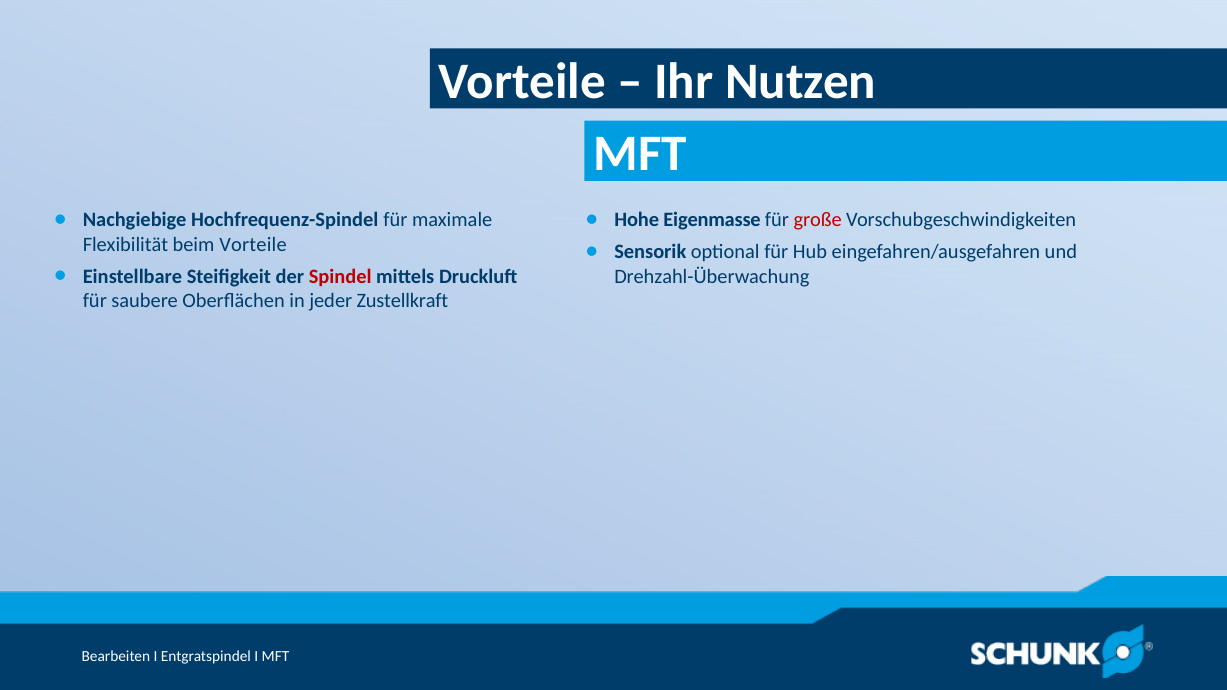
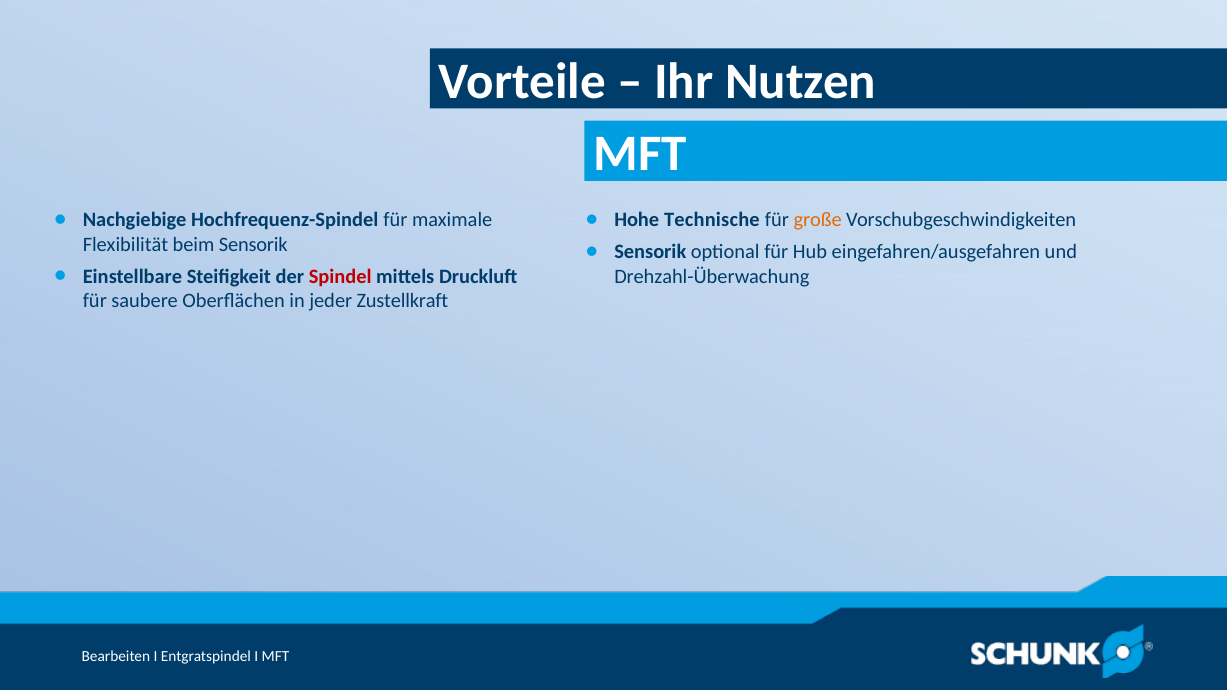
Eigenmasse: Eigenmasse -> Technische (712, 220)
große colour: red -> orange (818, 220)
beim Vorteile: Vorteile -> Sensorik (253, 244)
